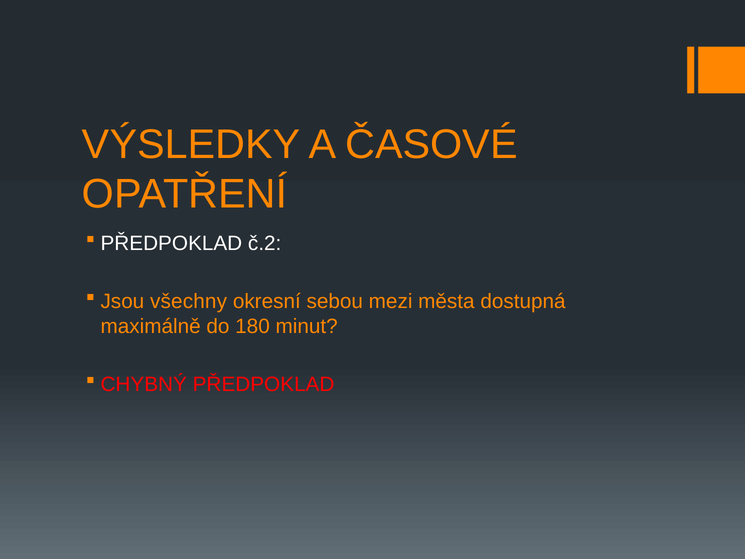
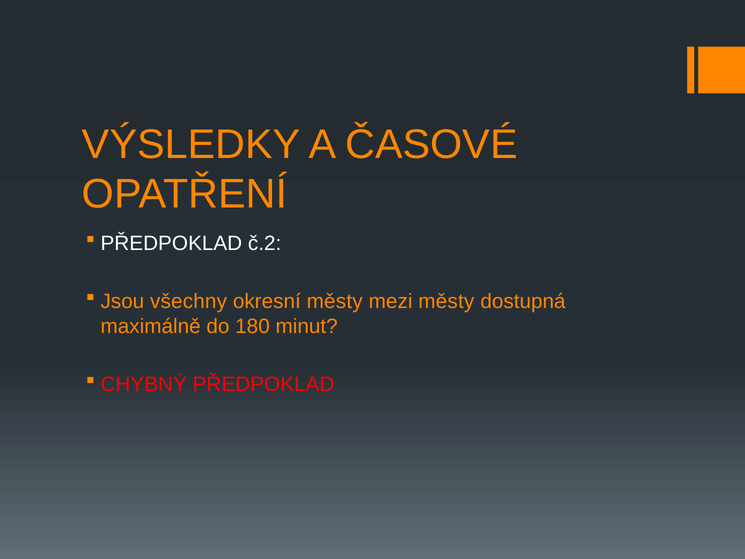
okresní sebou: sebou -> městy (335, 301)
mezi města: města -> městy (446, 301)
